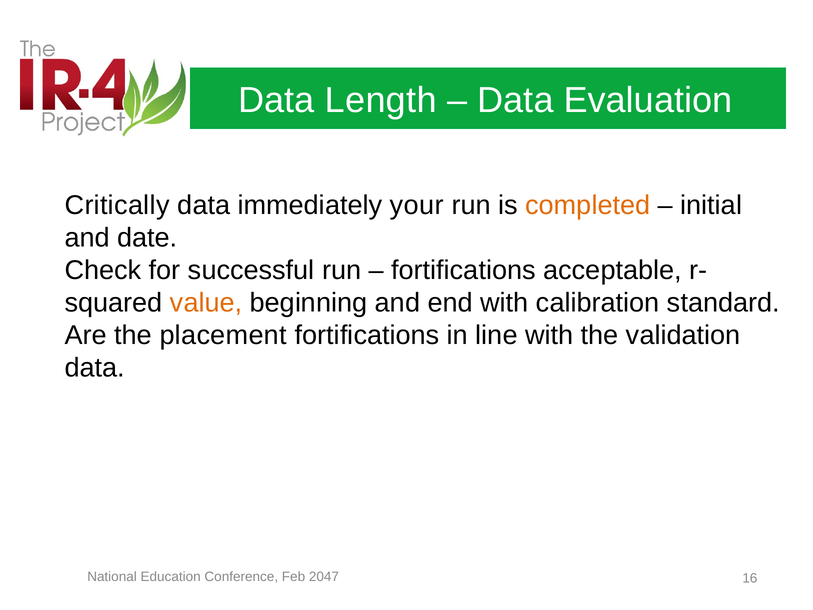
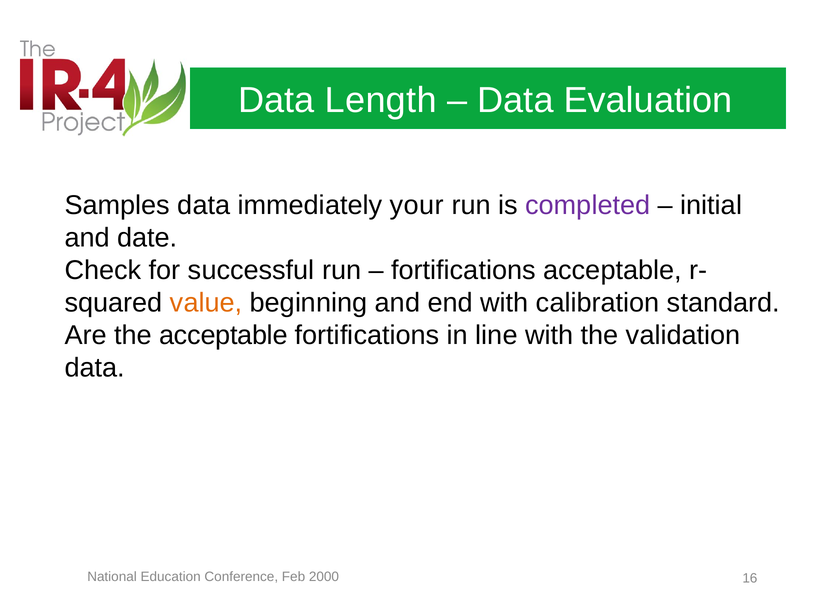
Critically: Critically -> Samples (117, 205)
completed colour: orange -> purple (588, 205)
the placement: placement -> acceptable (223, 335)
2047: 2047 -> 2000 (324, 577)
